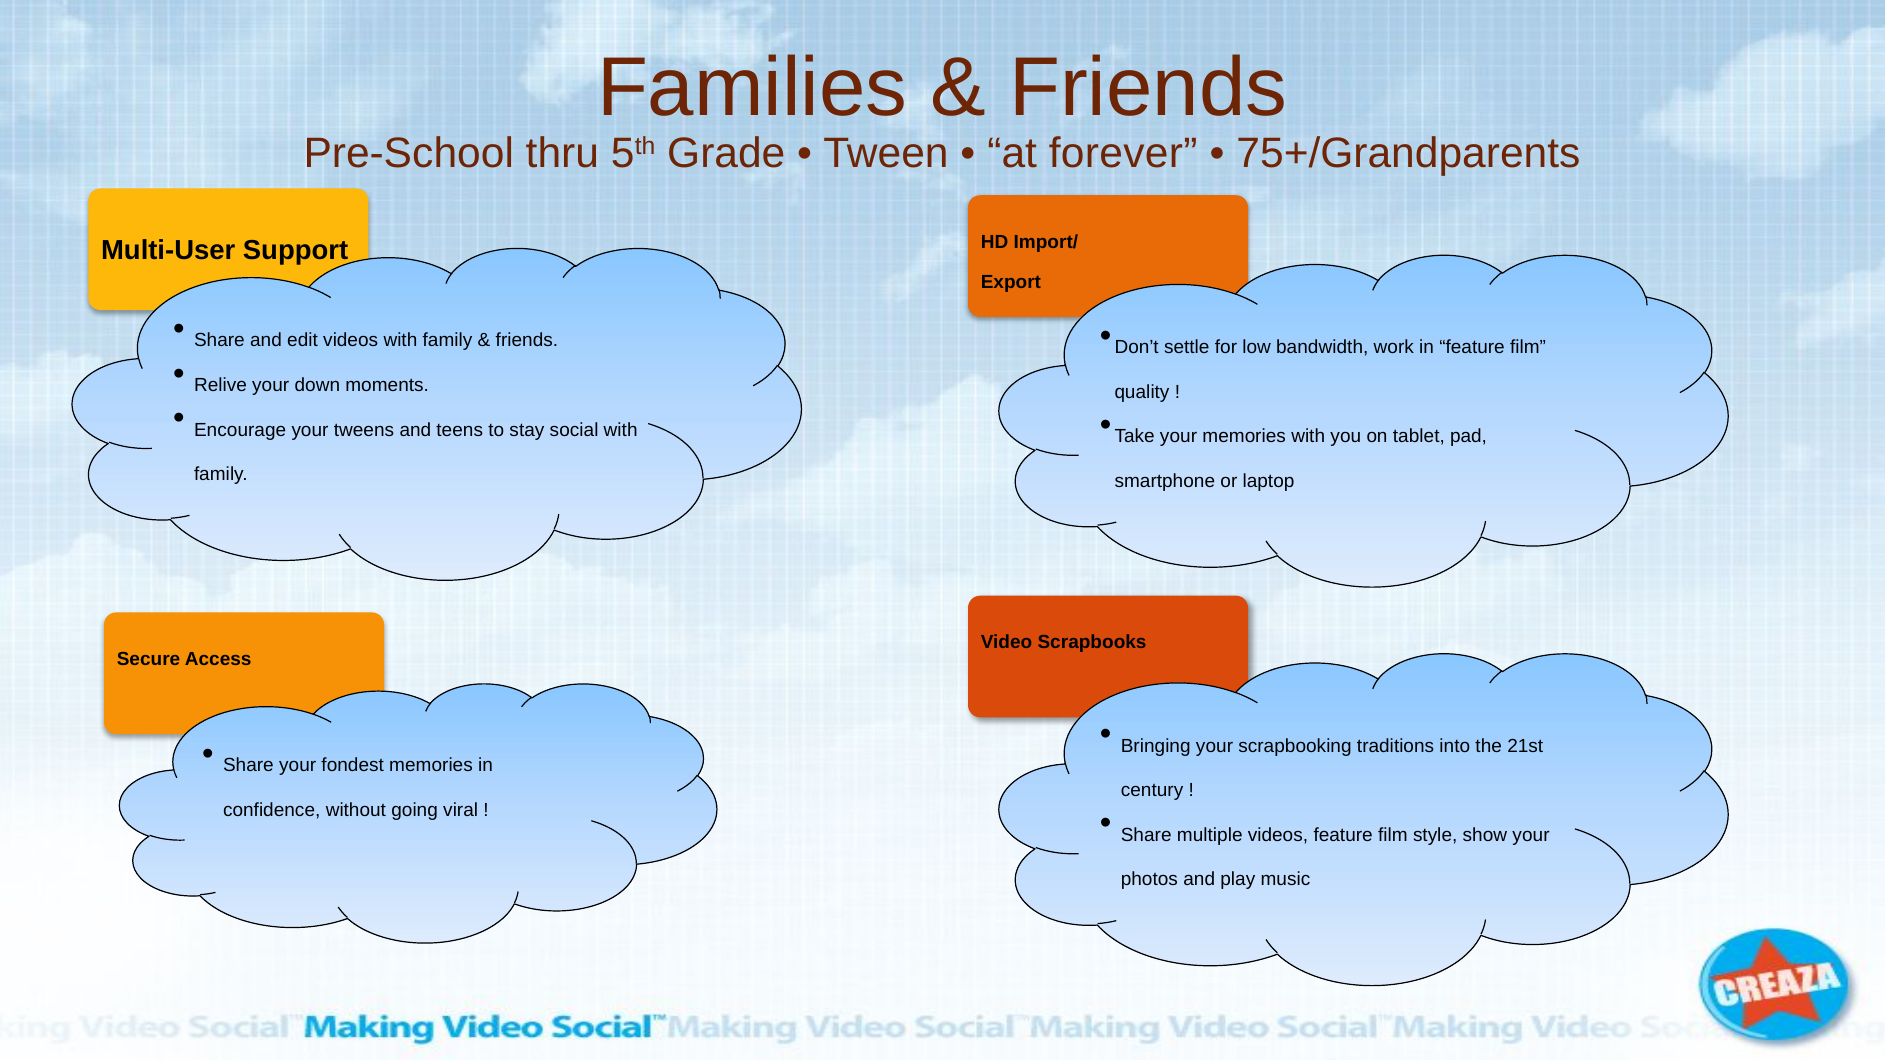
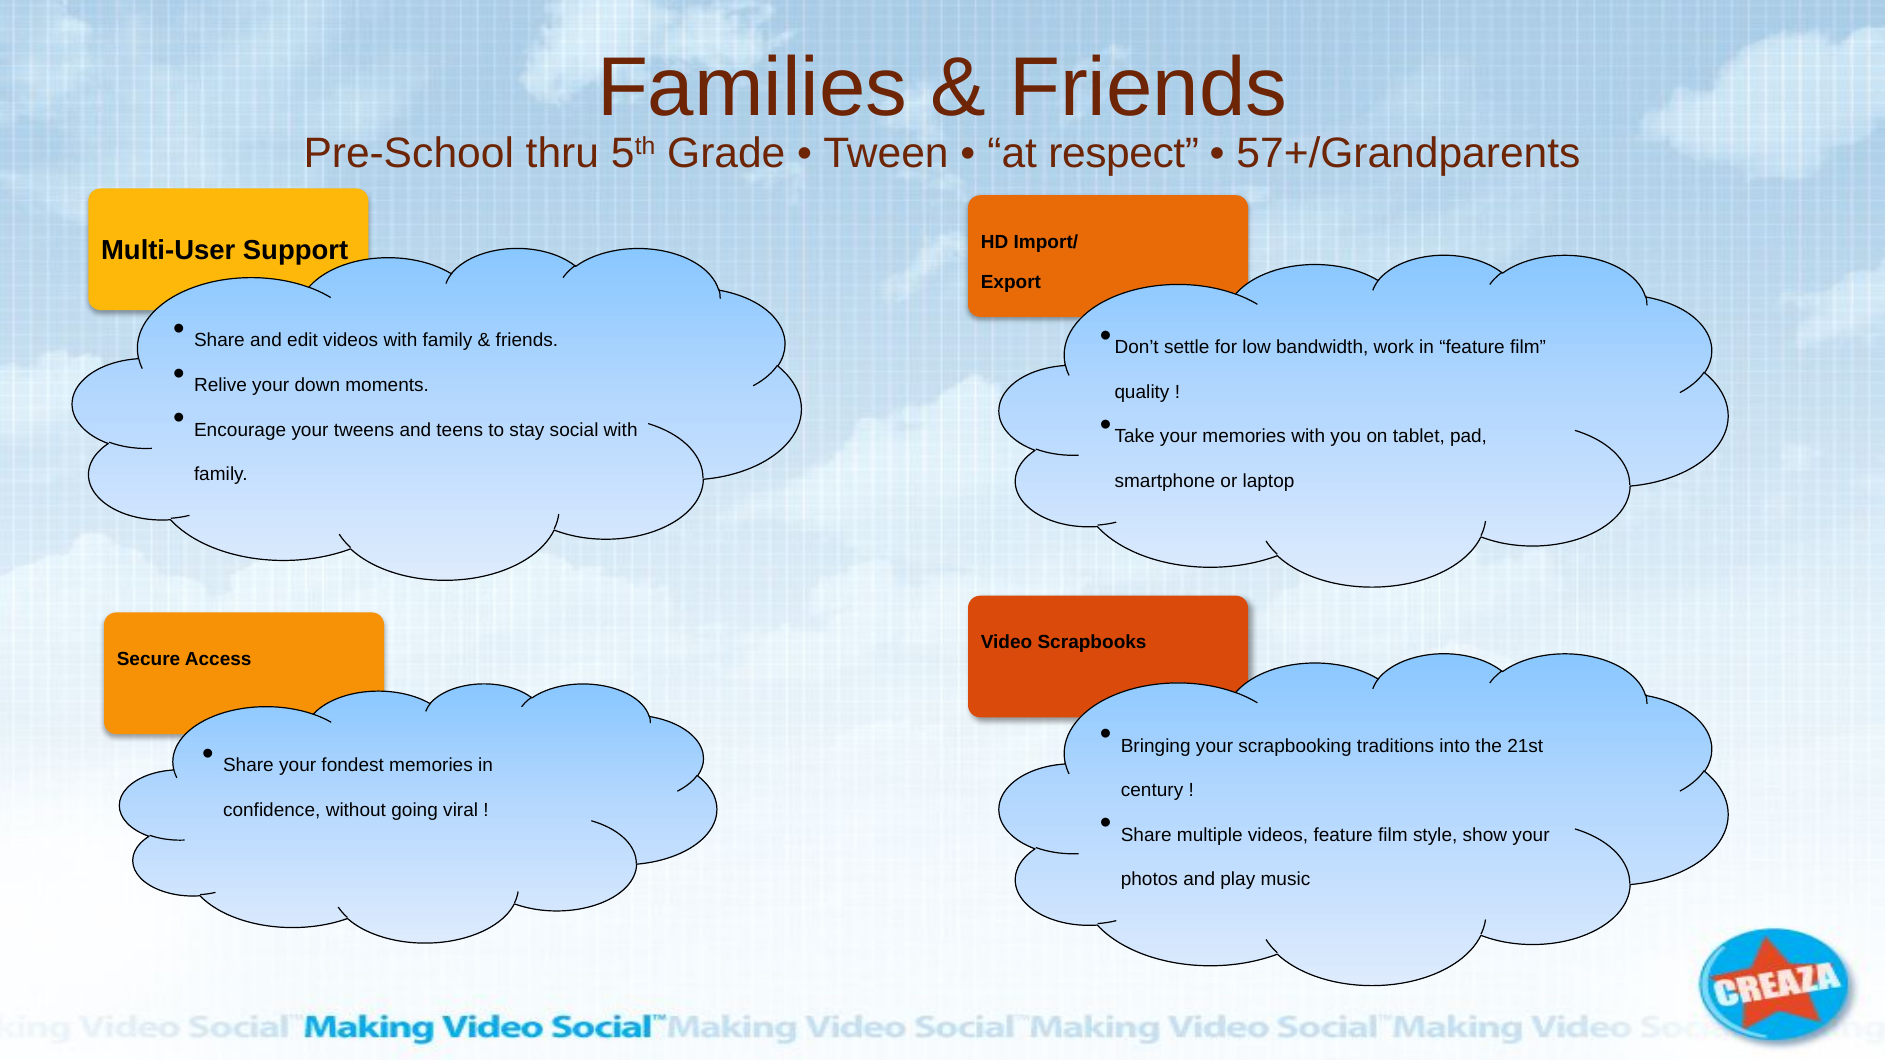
forever: forever -> respect (1124, 153)
75+/Grandparents: 75+/Grandparents -> 57+/Grandparents (1408, 153)
